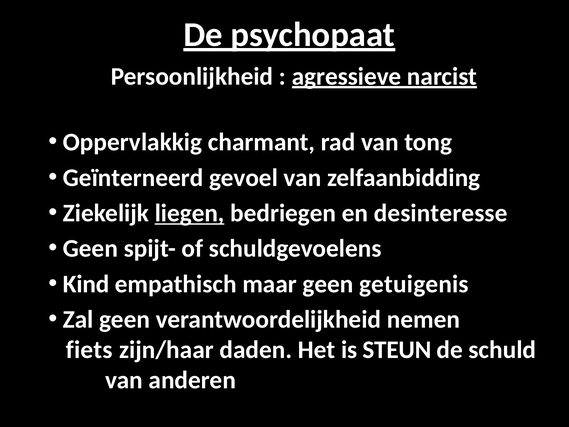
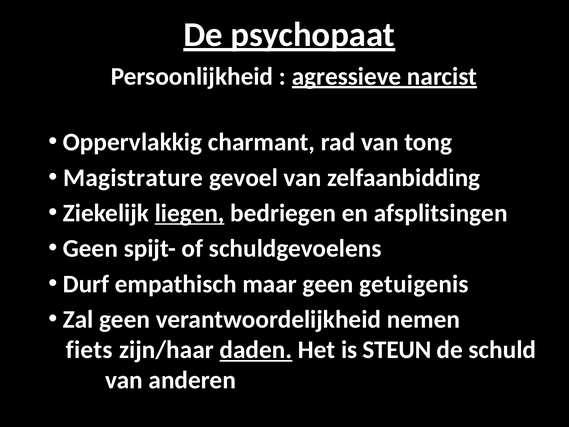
Geïnterneerd: Geïnterneerd -> Magistrature (133, 178)
desinteresse: desinteresse -> afsplitsingen (441, 213)
Kind: Kind -> Durf (86, 284)
daden underline: none -> present (256, 350)
